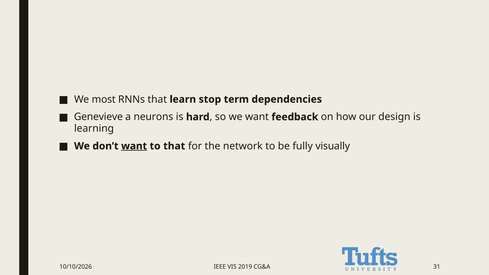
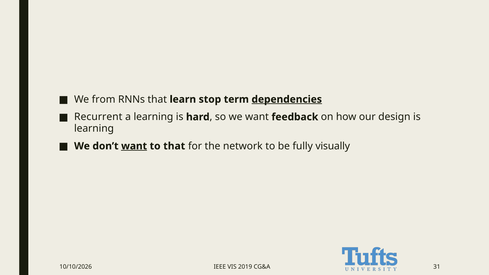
most: most -> from (104, 99)
dependencies underline: none -> present (287, 99)
Genevieve: Genevieve -> Recurrent (98, 117)
a neurons: neurons -> learning (153, 117)
